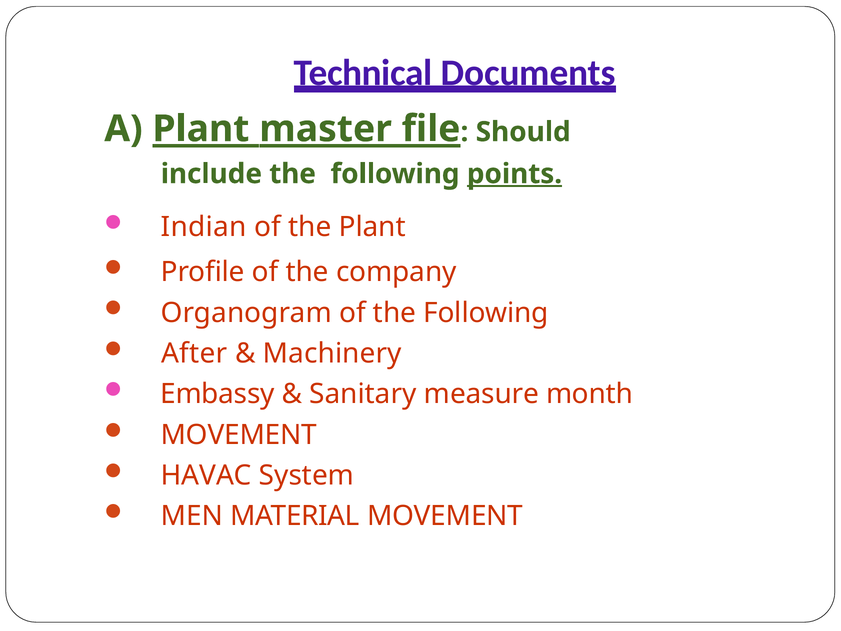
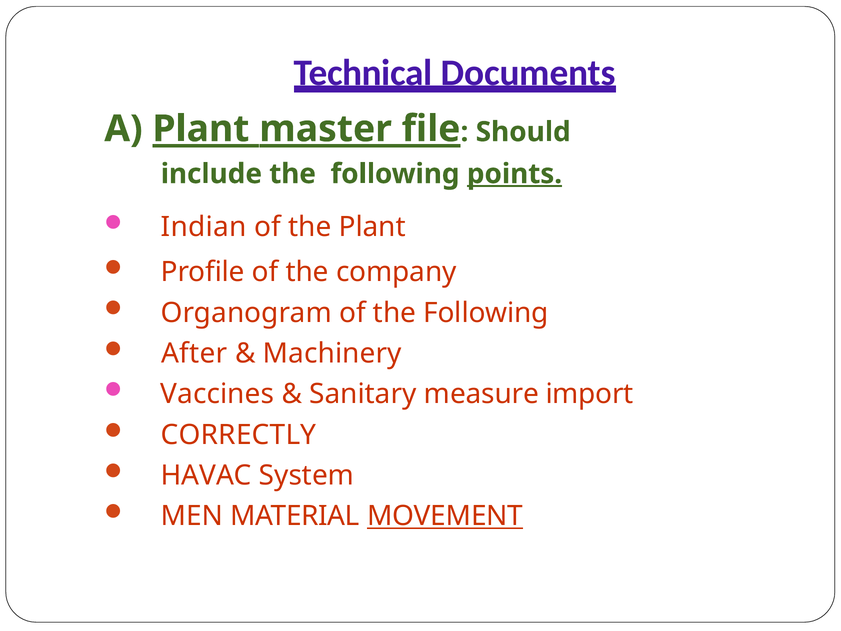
Embassy: Embassy -> Vaccines (217, 394)
month: month -> import (590, 394)
MOVEMENT: MOVEMENT -> CORRECTLY (239, 435)
MOVEMENT underline: none -> present (445, 516)
